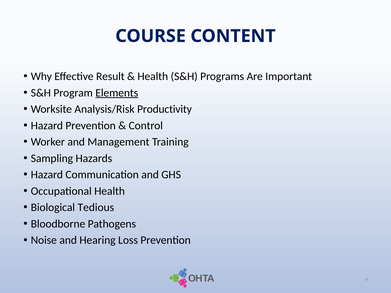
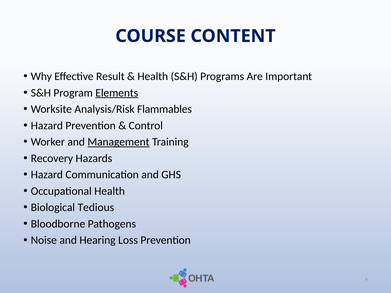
Productivity: Productivity -> Flammables (165, 109)
Management underline: none -> present (118, 142)
Sampling: Sampling -> Recovery (52, 158)
